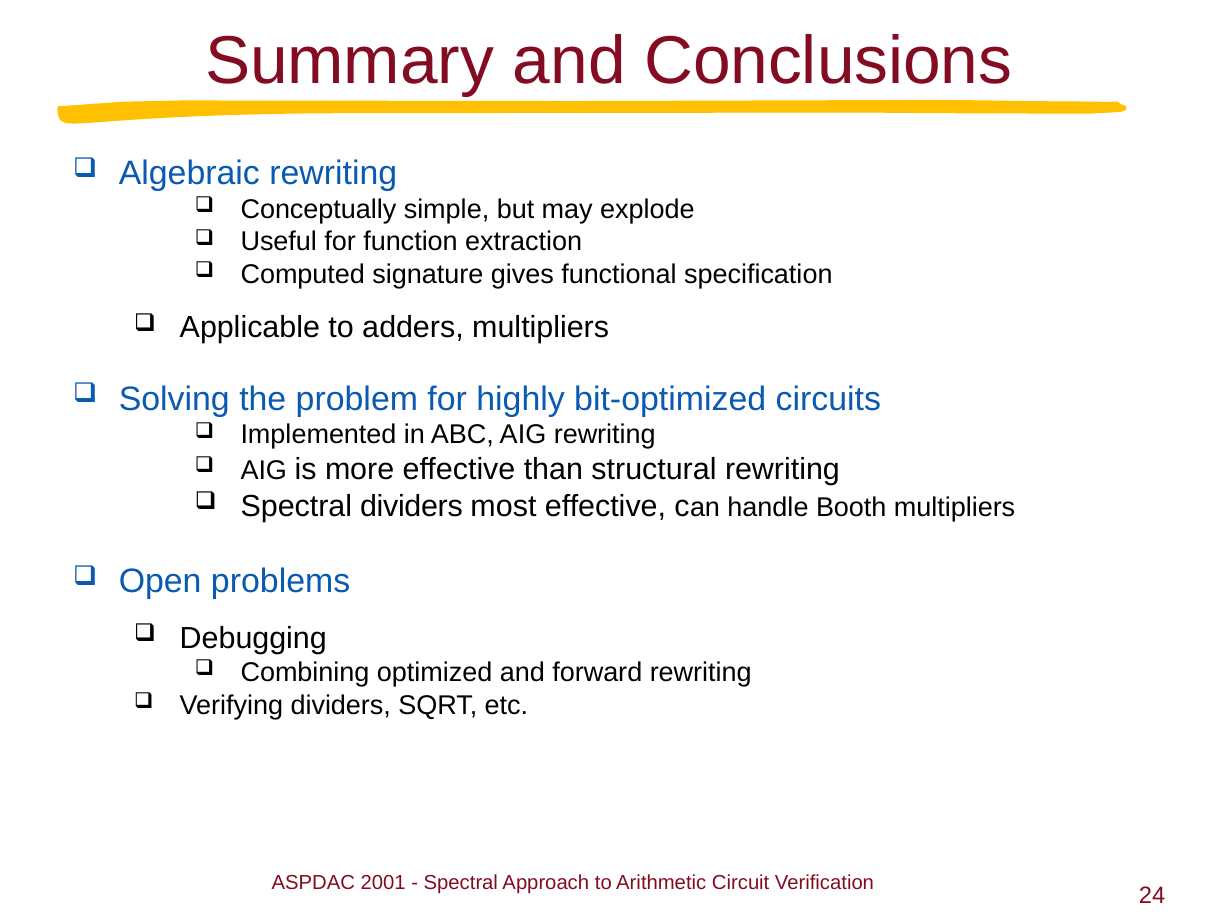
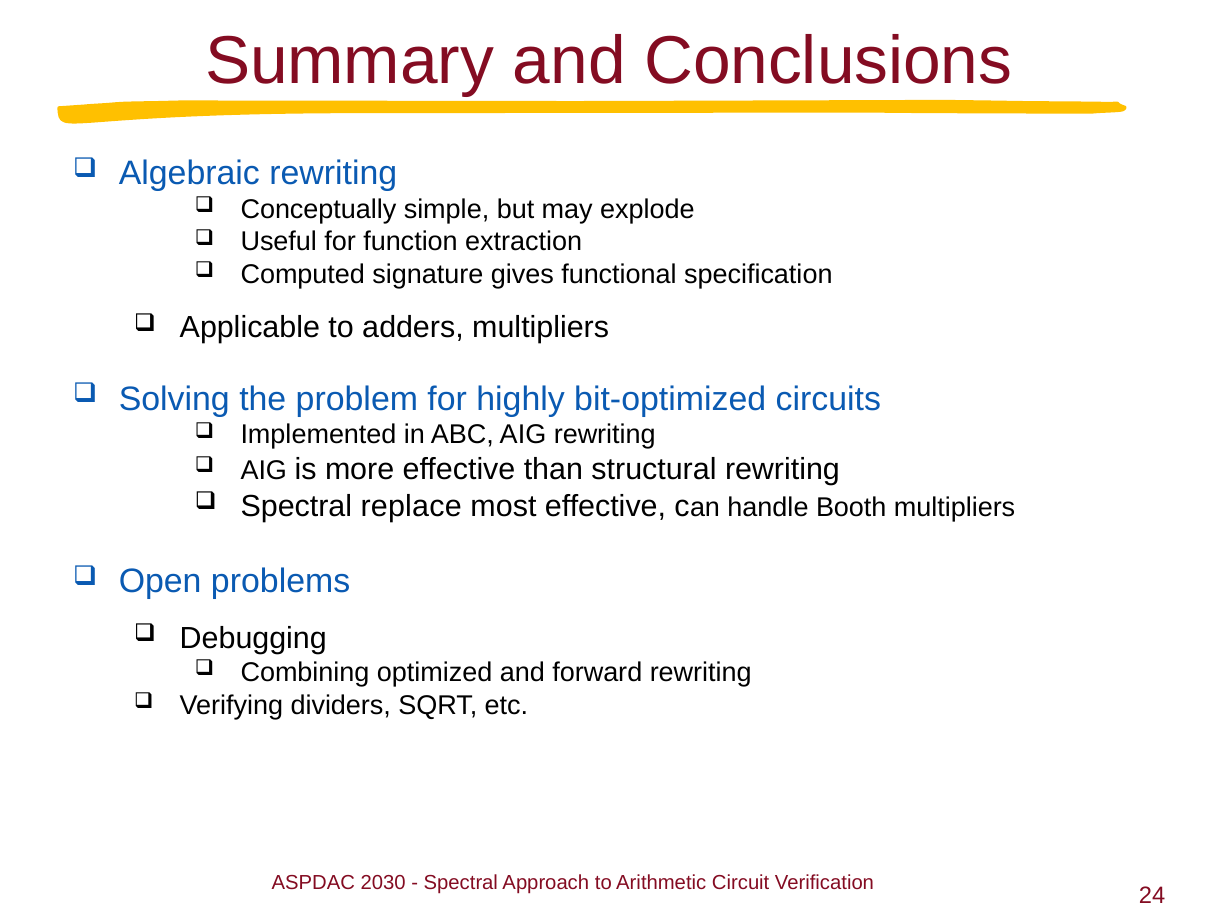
Spectral dividers: dividers -> replace (411, 506)
2001: 2001 -> 2030 (383, 882)
